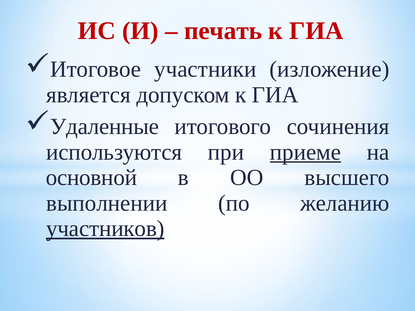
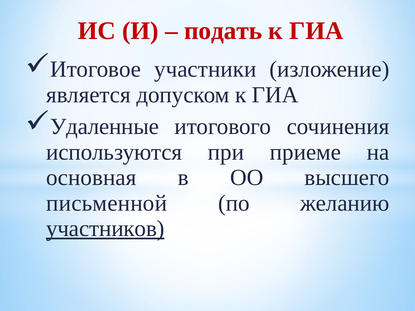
печать: печать -> подать (223, 31)
приеме underline: present -> none (305, 152)
основной: основной -> основная (91, 178)
выполнении: выполнении -> письменной (107, 203)
